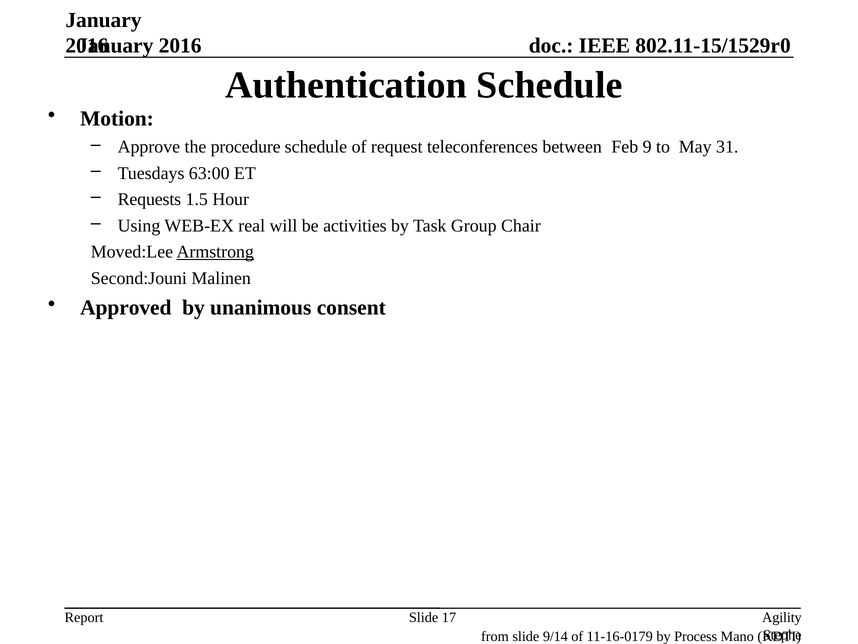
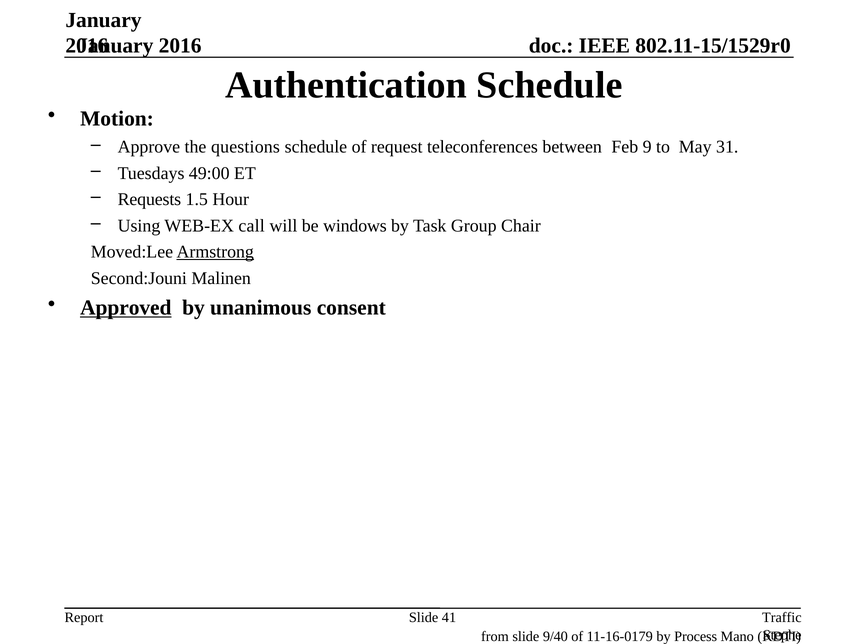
procedure: procedure -> questions (245, 147)
63:00: 63:00 -> 49:00 (209, 173)
real: real -> call (252, 226)
activities: activities -> windows (355, 226)
Approved underline: none -> present (126, 308)
17: 17 -> 41 (449, 617)
Agility: Agility -> Traffic (782, 617)
9/14: 9/14 -> 9/40 (555, 636)
